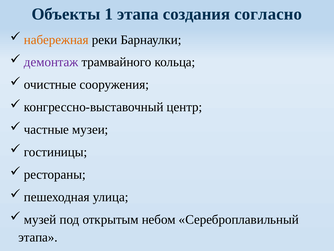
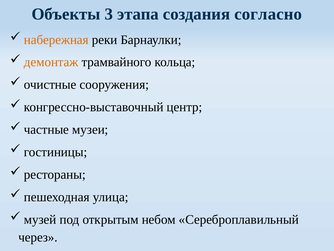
1: 1 -> 3 (109, 14)
демонтаж colour: purple -> orange (51, 62)
этапа: этапа -> через (38, 237)
